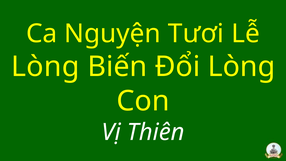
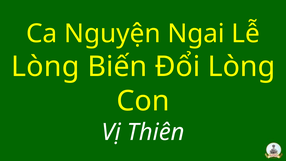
Tươi: Tươi -> Ngai (196, 34)
